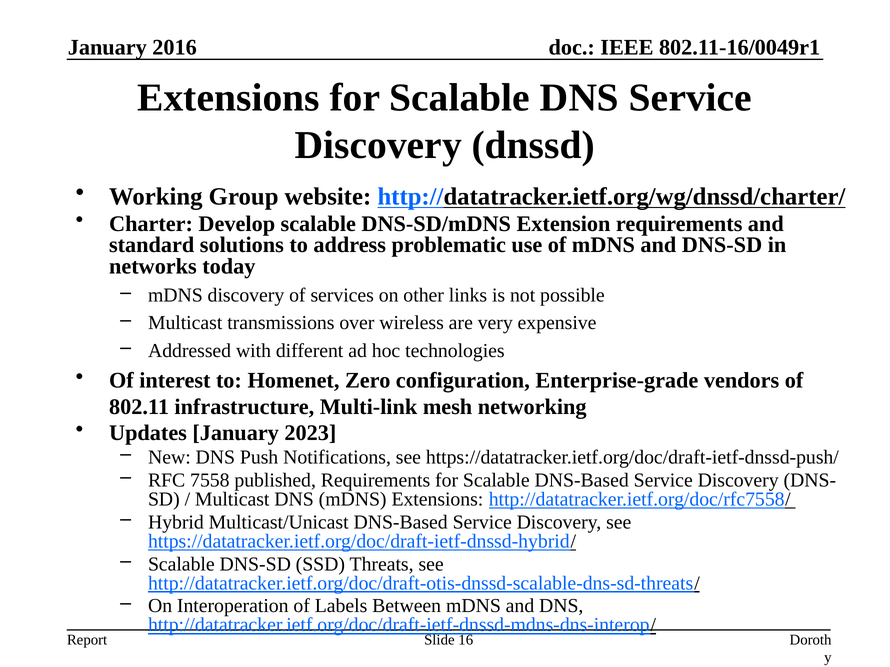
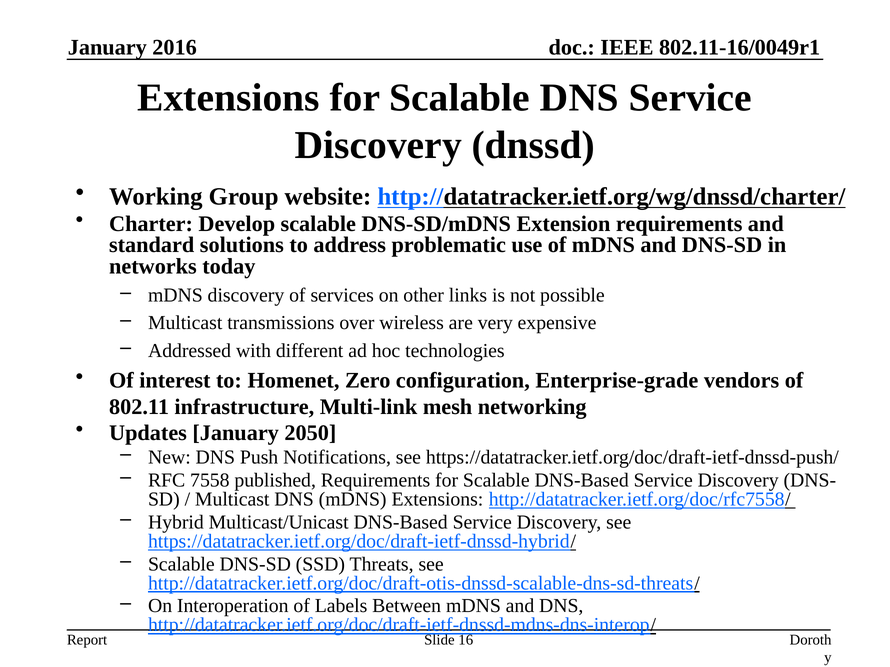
2023: 2023 -> 2050 (310, 433)
